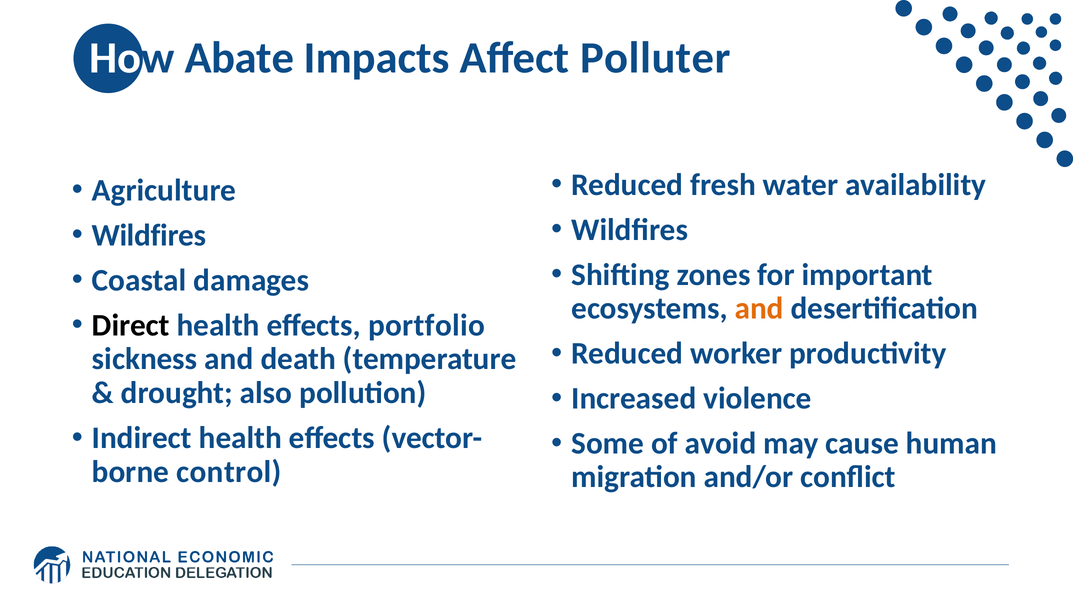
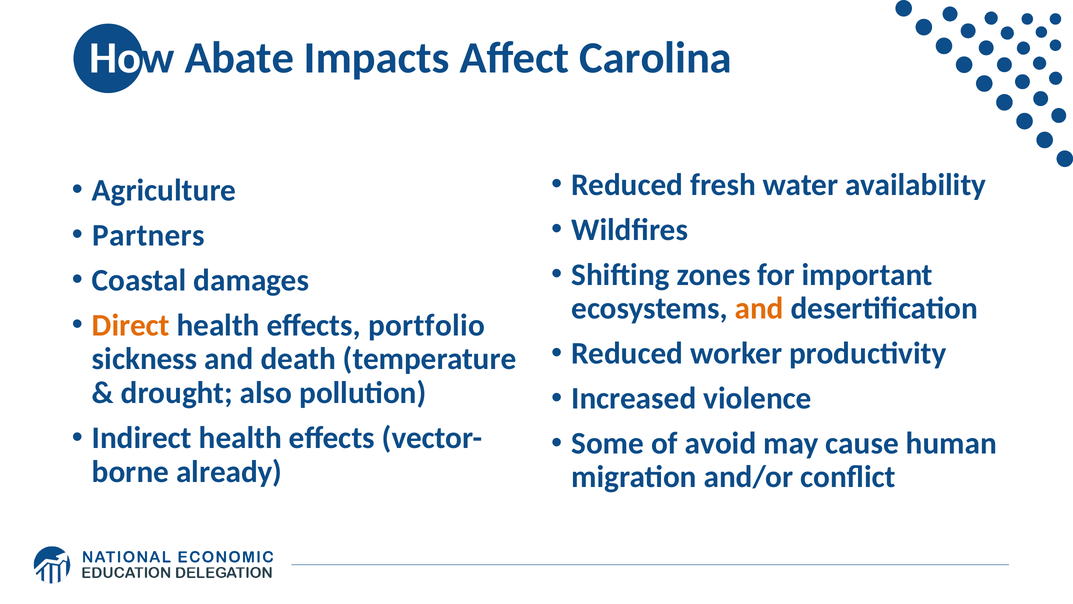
Polluter: Polluter -> Carolina (656, 58)
Wildfires: Wildfires -> Partners (149, 235)
Direct colour: black -> orange (131, 325)
control: control -> already (229, 471)
